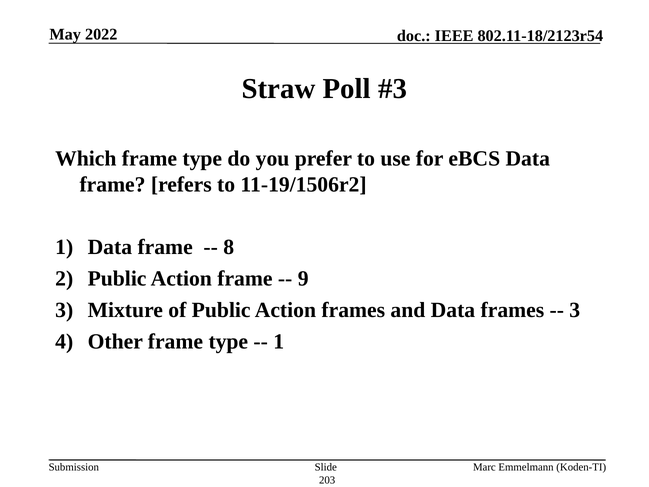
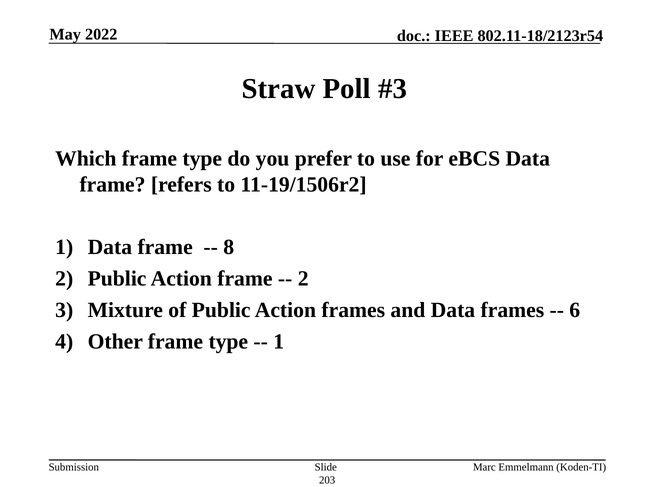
9: 9 -> 2 (303, 278)
3: 3 -> 6 (575, 310)
